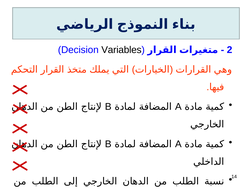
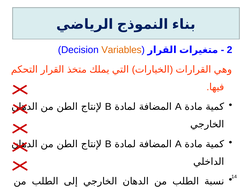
Variables colour: black -> orange (121, 50)
